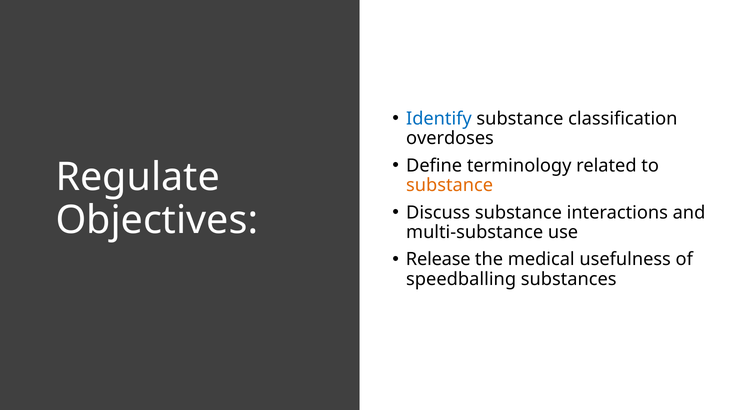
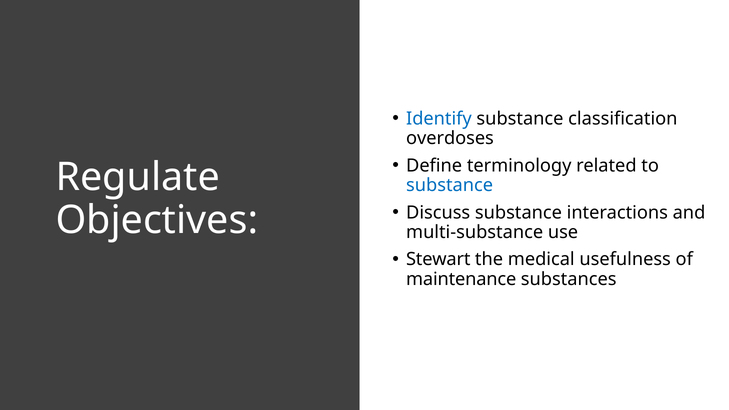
substance colour: orange -> blue (450, 185)
Release: Release -> Stewart (438, 259)
speedballing: speedballing -> maintenance (461, 279)
